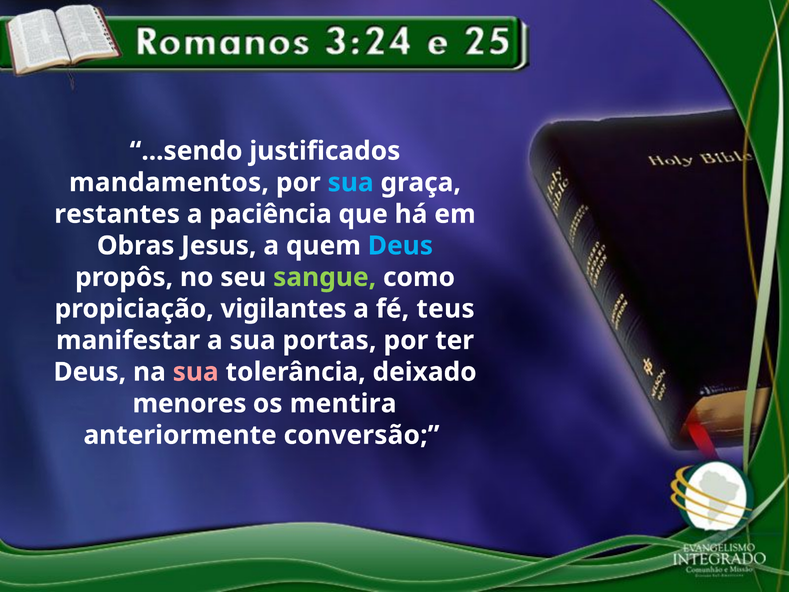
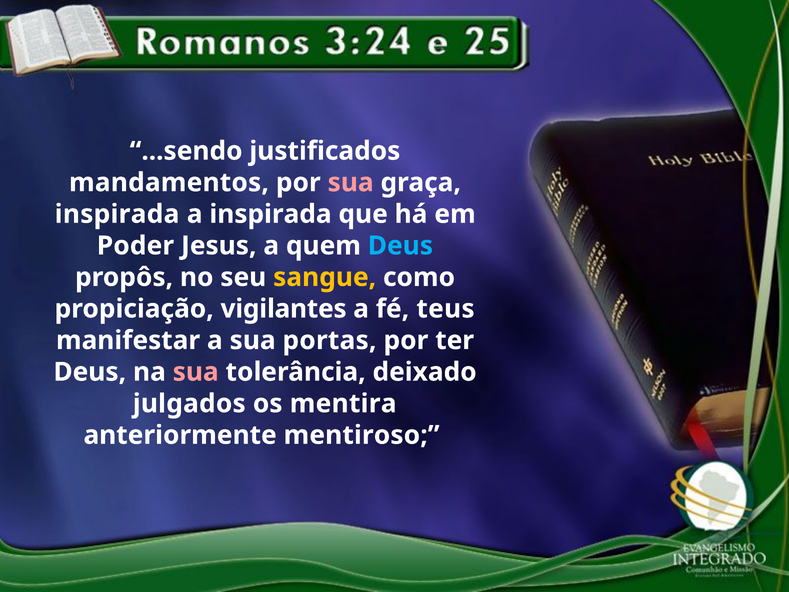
sua colour: light blue -> pink (351, 182)
restantes: restantes -> inspirada (117, 214)
a paciência: paciência -> inspirada (271, 214)
Obras: Obras -> Poder (136, 246)
sangue colour: light green -> yellow (325, 277)
menores: menores -> julgados (189, 403)
conversão: conversão -> mentiroso (362, 435)
